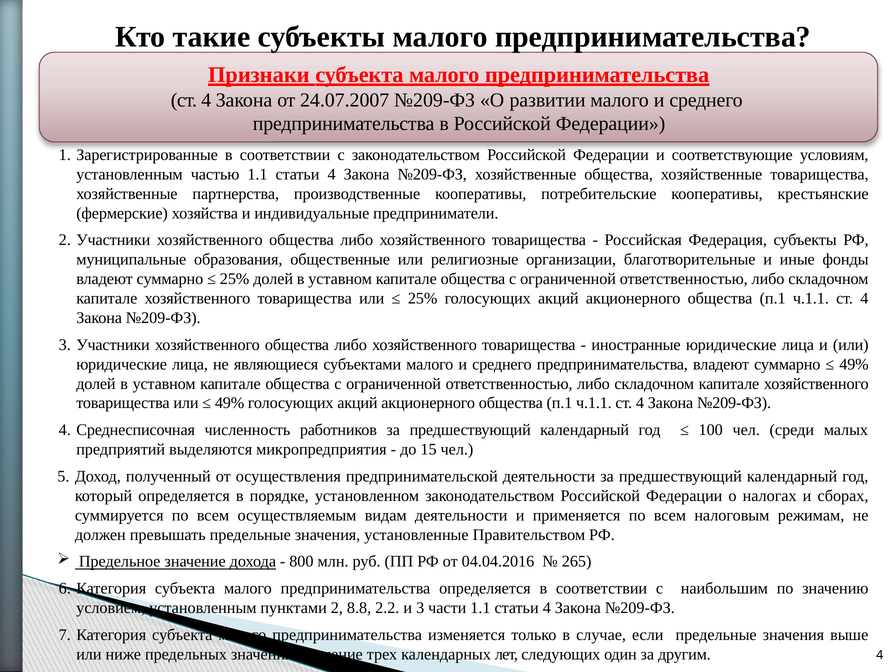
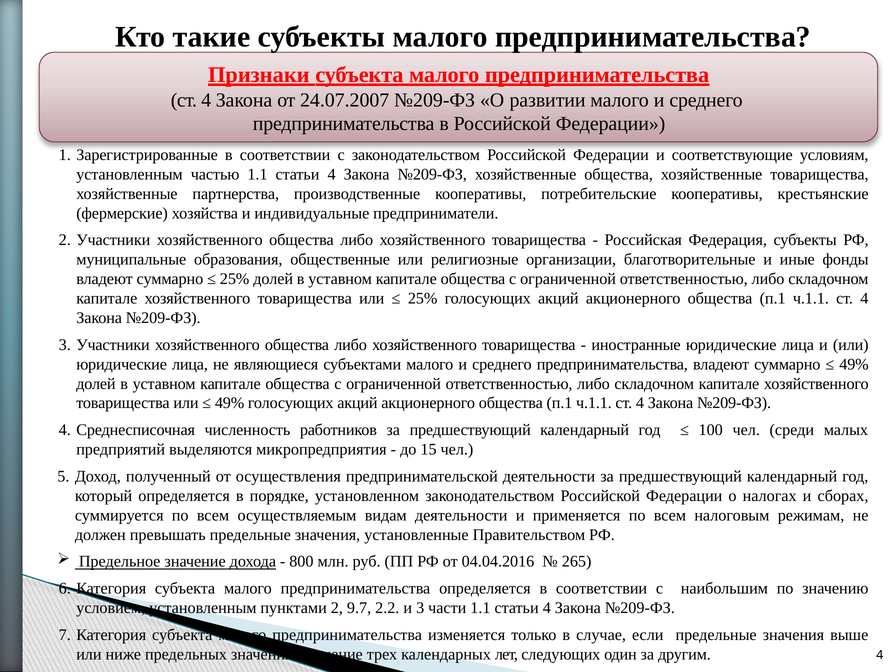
8.8: 8.8 -> 9.7 (359, 608)
